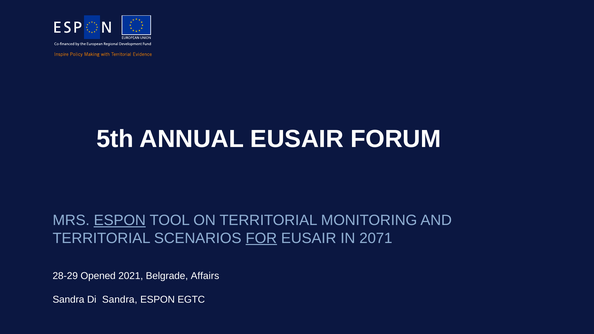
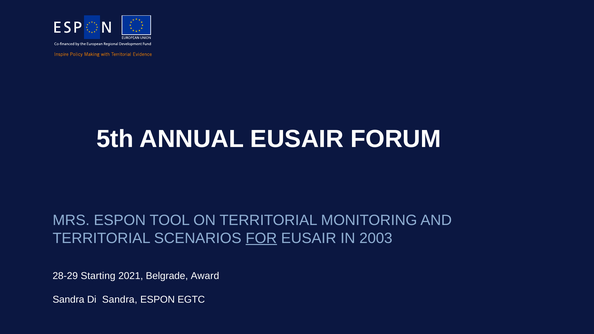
ESPON underline: present -> none (120, 220)
2071: 2071 -> 2003 (376, 238)
Opened: Opened -> Starting (98, 276)
Affairs: Affairs -> Award (205, 276)
